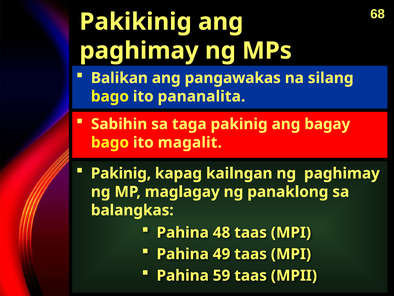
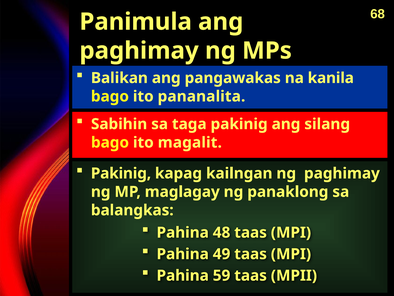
Pakikinig: Pakikinig -> Panimula (136, 22)
silang: silang -> kanila (331, 78)
bagay: bagay -> silang (327, 124)
